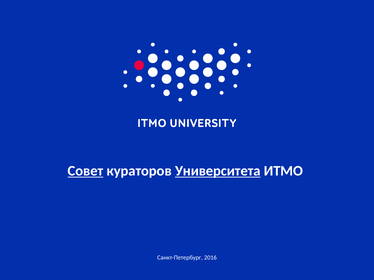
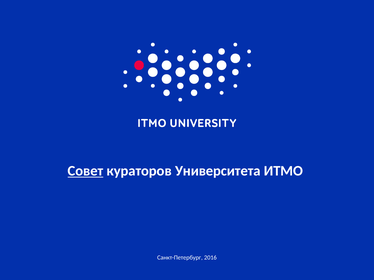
Университета underline: present -> none (218, 171)
